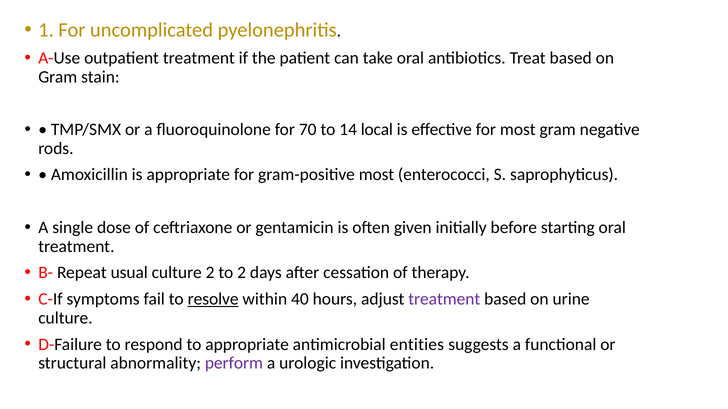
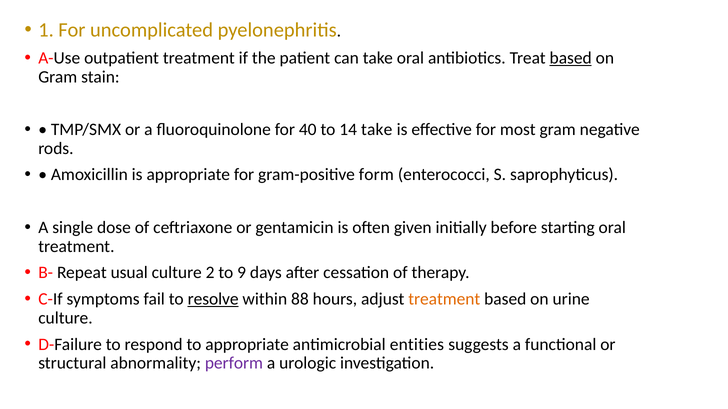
based underline: none -> present (571, 58)
70: 70 -> 40 (308, 130)
14 local: local -> take (377, 130)
gram-positive most: most -> form (376, 175)
to 2: 2 -> 9 (242, 273)
40: 40 -> 88 (300, 299)
treatment colour: purple -> orange (444, 299)
